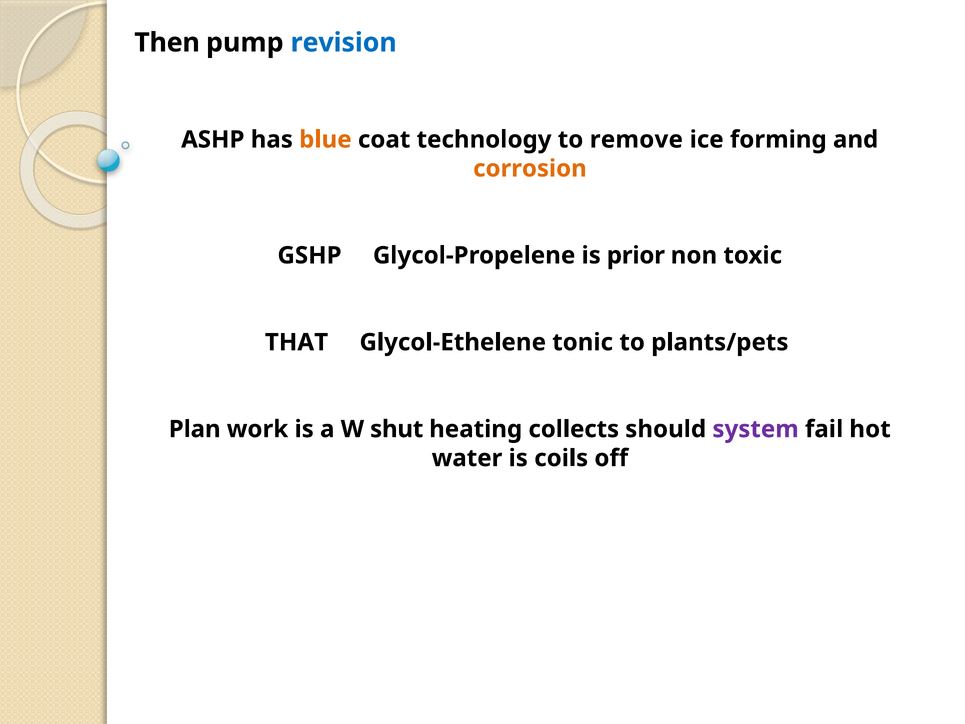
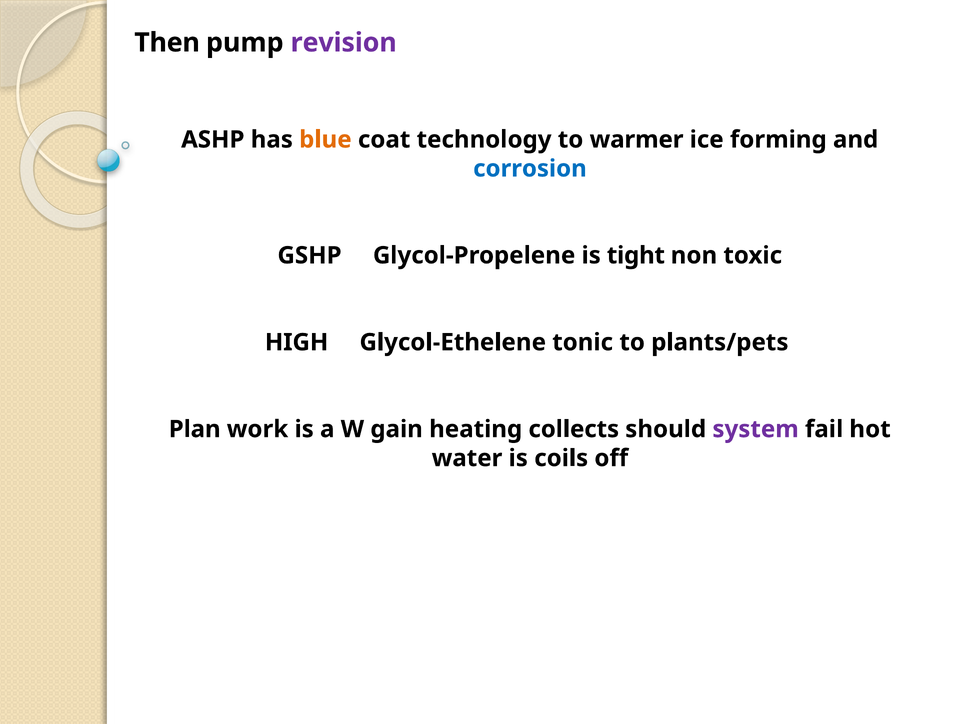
revision colour: blue -> purple (344, 43)
remove: remove -> warmer (637, 140)
corrosion colour: orange -> blue (530, 169)
prior: prior -> tight (636, 255)
THAT: THAT -> HIGH (297, 342)
shut: shut -> gain (397, 429)
